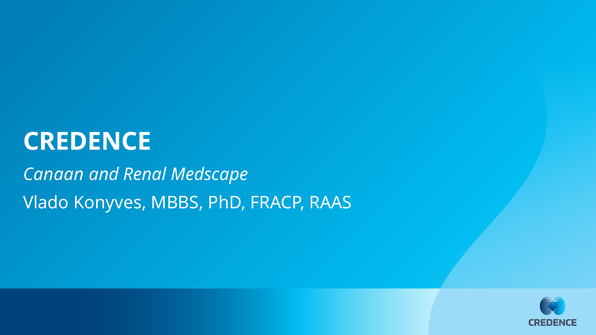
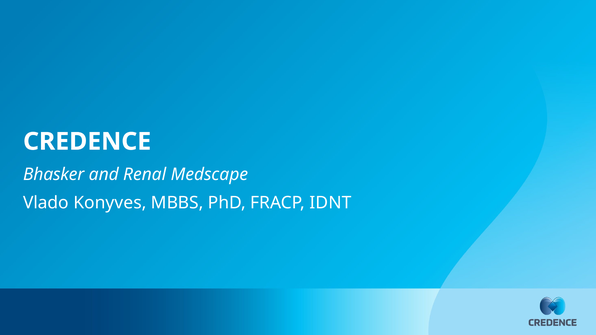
Canaan: Canaan -> Bhasker (54, 175)
RAAS: RAAS -> IDNT (330, 203)
